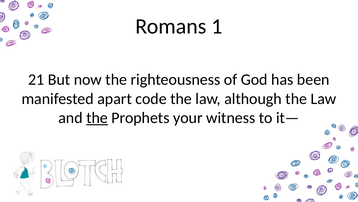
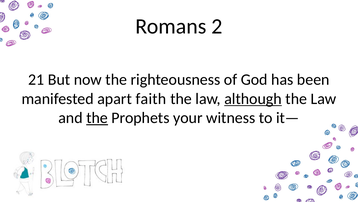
1: 1 -> 2 (217, 26)
code: code -> faith (151, 98)
although underline: none -> present (253, 98)
